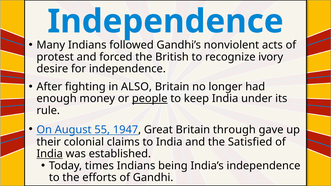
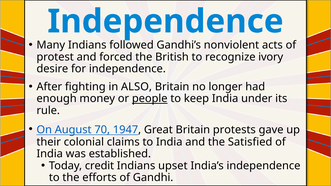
55: 55 -> 70 (102, 130)
through: through -> protests (234, 130)
India underline: present -> none (50, 154)
times: times -> credit (99, 166)
being: being -> upset (173, 166)
